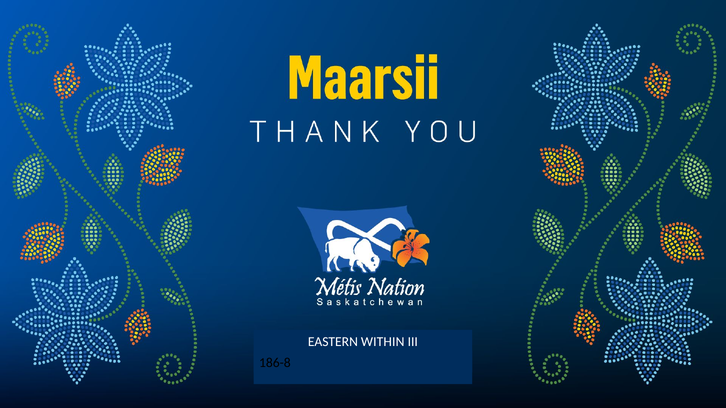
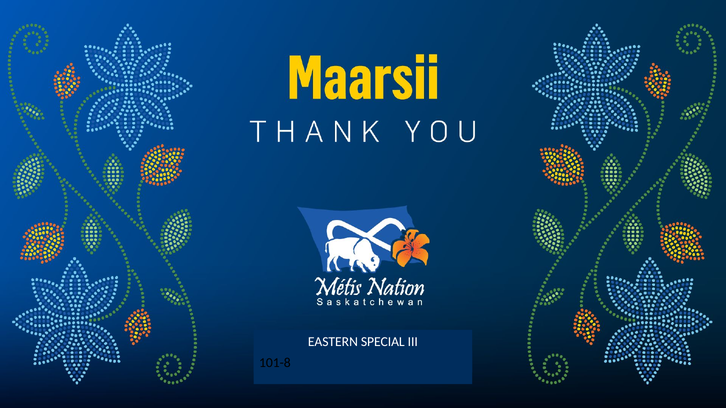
WITHIN: WITHIN -> SPECIAL (383, 342)
186-8: 186-8 -> 101-8 (275, 363)
